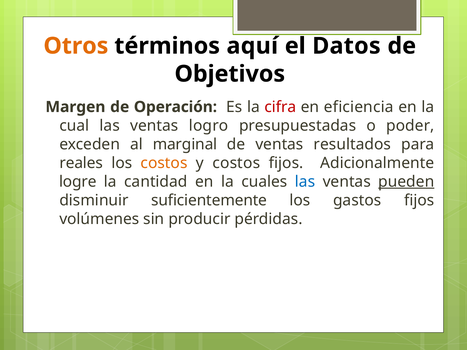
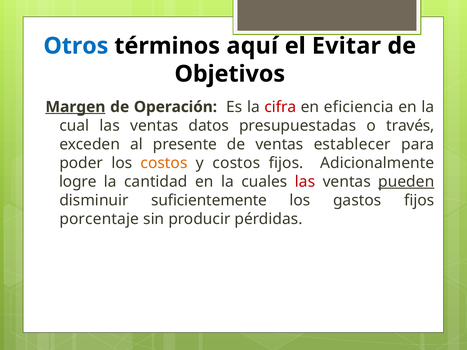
Otros colour: orange -> blue (76, 46)
Datos: Datos -> Evitar (346, 46)
Margen underline: none -> present (75, 107)
logro: logro -> datos (209, 126)
poder: poder -> través (410, 126)
marginal: marginal -> presente (185, 144)
resultados: resultados -> establecer (352, 144)
reales: reales -> poder (81, 163)
las colour: blue -> red (305, 182)
volúmenes: volúmenes -> porcentaje (99, 219)
